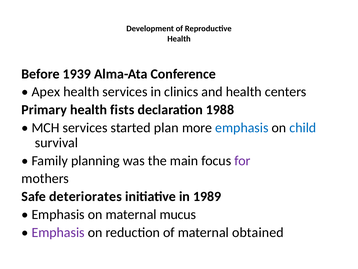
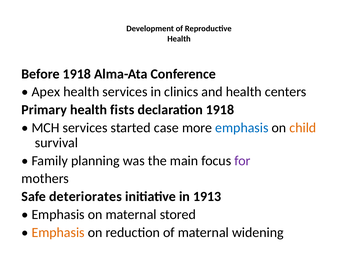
Before 1939: 1939 -> 1918 (77, 74)
declaration 1988: 1988 -> 1918 (220, 110)
plan: plan -> case (166, 127)
child colour: blue -> orange (303, 127)
1989: 1989 -> 1913 (207, 196)
mucus: mucus -> stored (178, 214)
Emphasis colour: purple -> orange (58, 232)
obtained: obtained -> widening (258, 232)
